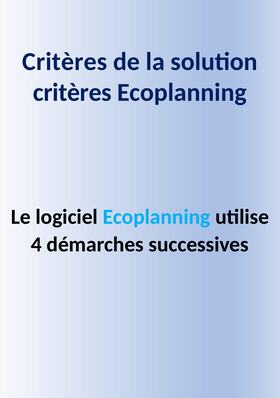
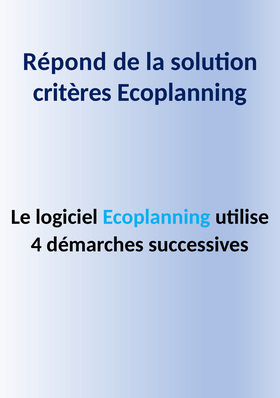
Critères: Critères -> Répond (65, 62)
